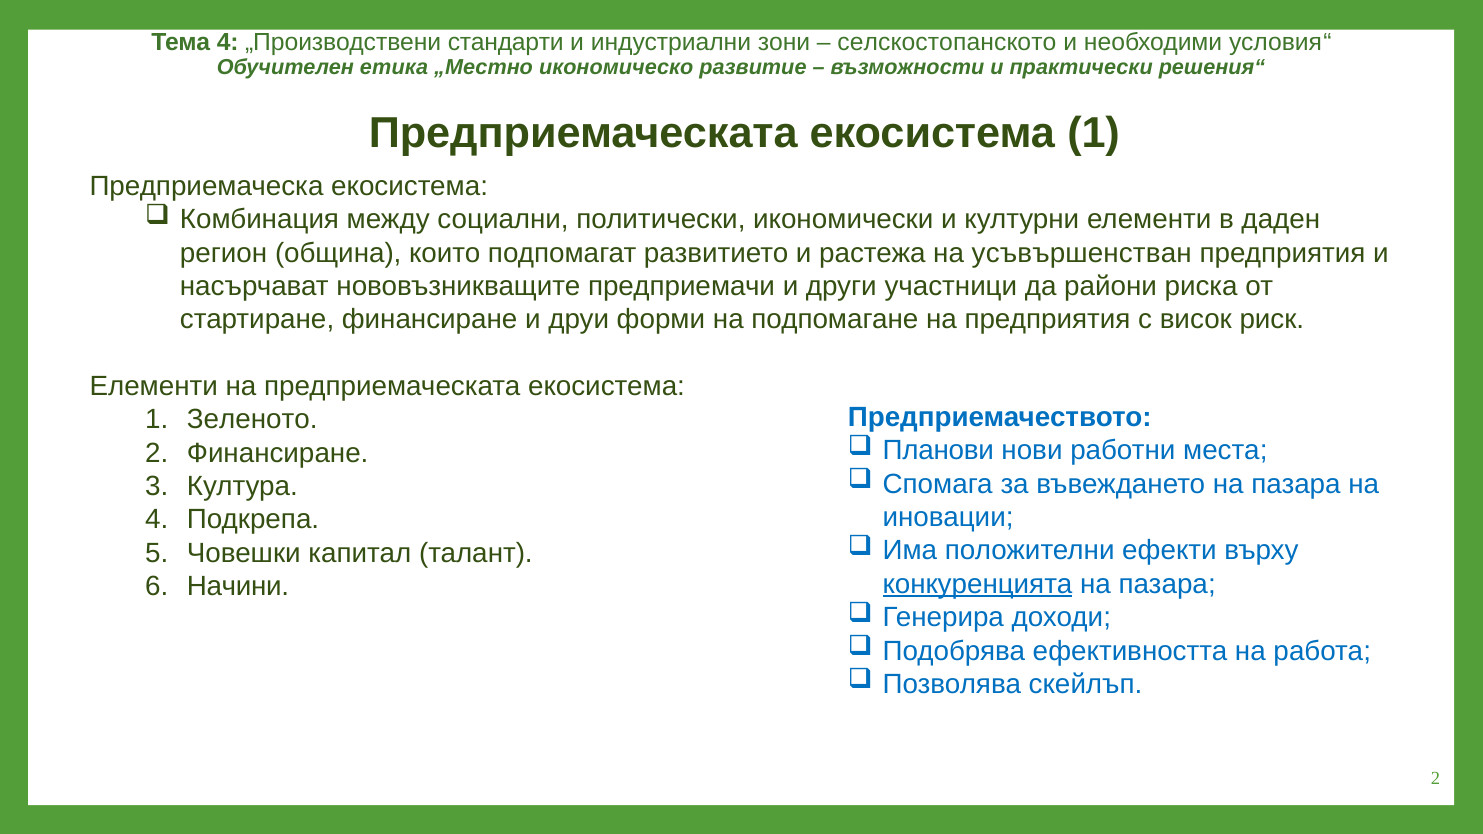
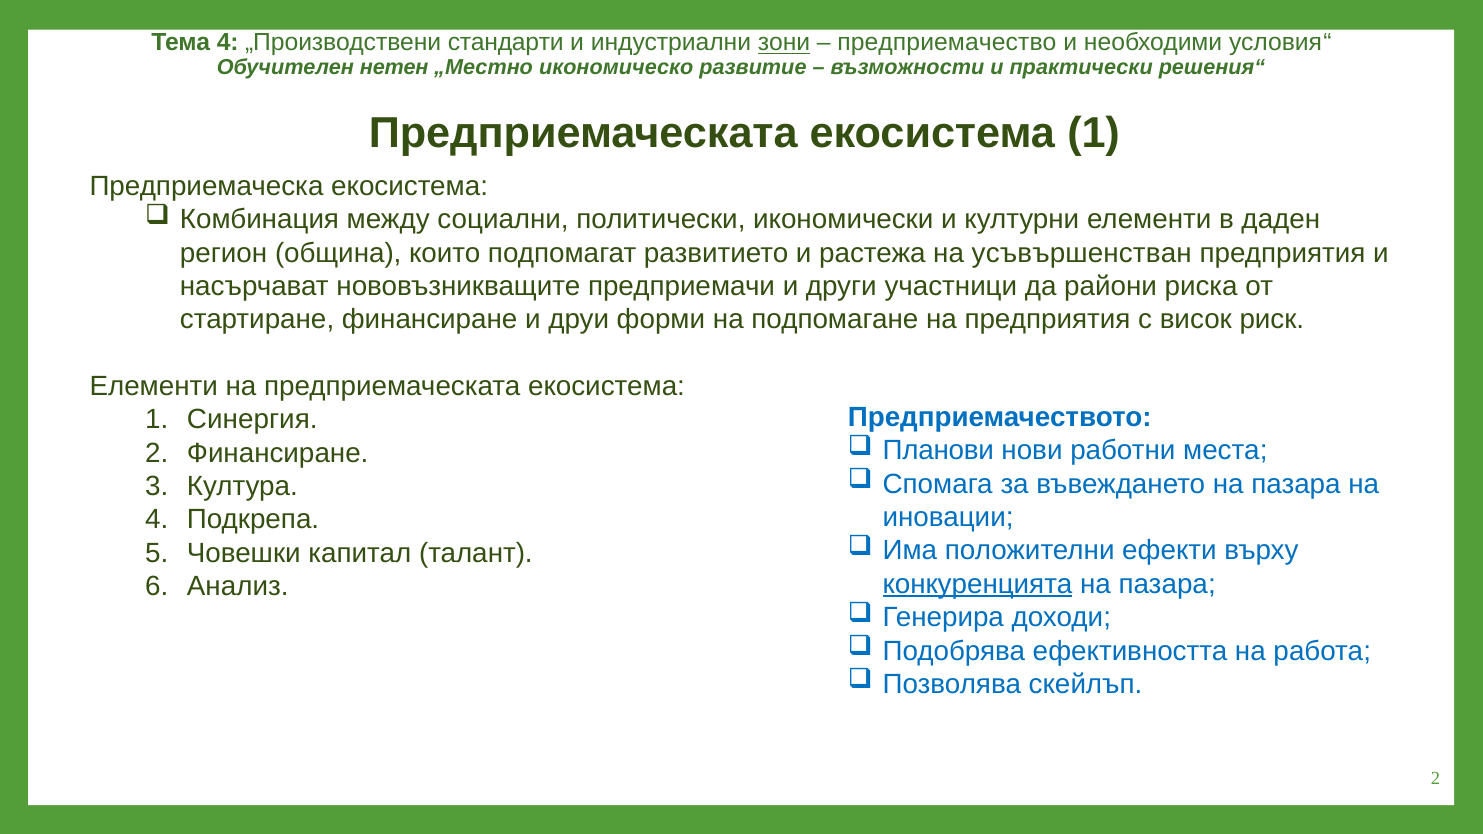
зони underline: none -> present (784, 43)
селскостопанското: селскостопанското -> предприемачество (947, 43)
етика: етика -> нетен (394, 68)
Зеленото: Зеленото -> Синергия (252, 420)
Начини: Начини -> Анализ (238, 587)
